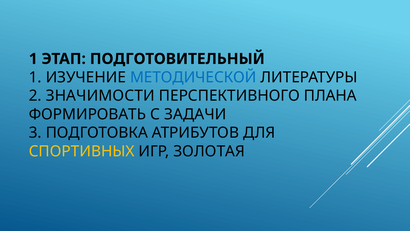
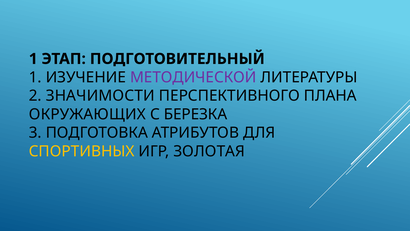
МЕТОДИЧЕСКОЙ colour: blue -> purple (193, 77)
ФОРМИРОВАТЬ: ФОРМИРОВАТЬ -> ОКРУЖАЮЩИХ (87, 114)
ЗАДАЧИ: ЗАДАЧИ -> БЕРЕЗКА (196, 114)
